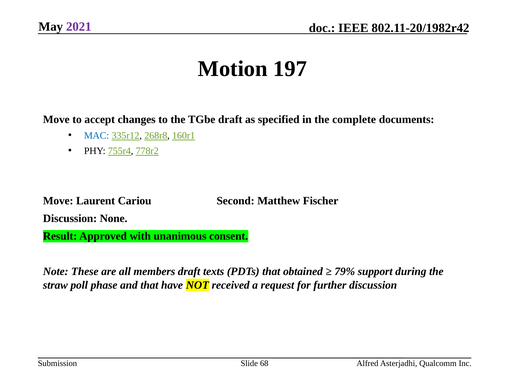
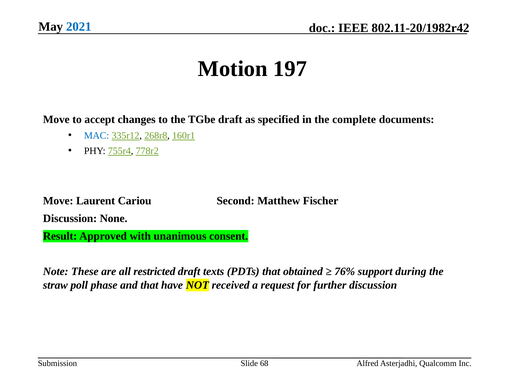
2021 colour: purple -> blue (79, 27)
members: members -> restricted (154, 271)
79%: 79% -> 76% (345, 271)
